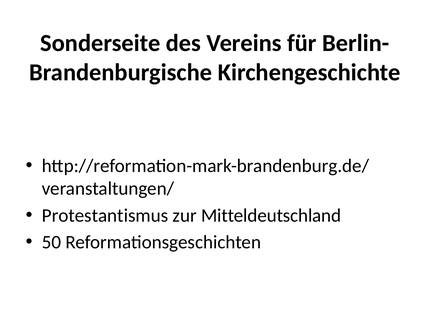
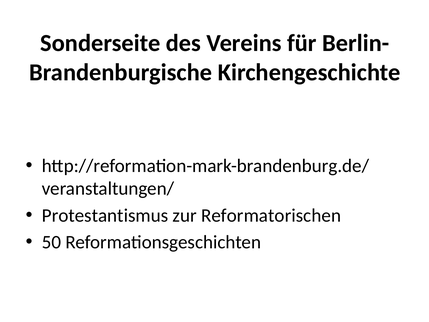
Mitteldeutschland: Mitteldeutschland -> Reformatorischen (271, 215)
